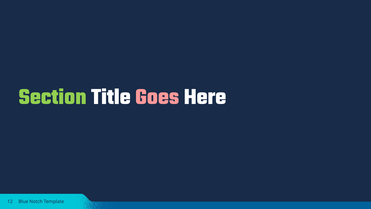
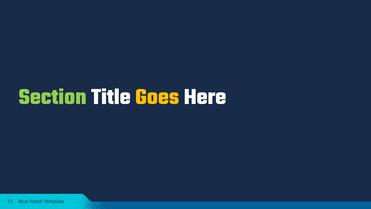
Goes colour: pink -> yellow (157, 96)
